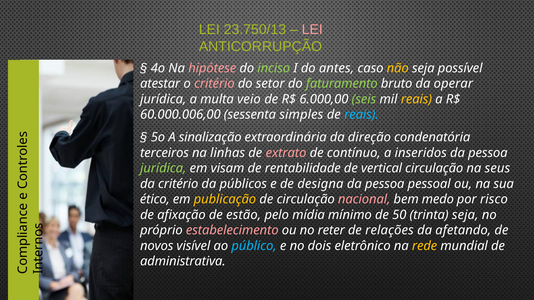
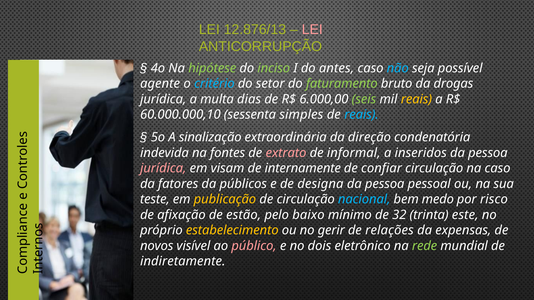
23.750/13: 23.750/13 -> 12.876/13 (255, 30)
hipótese colour: pink -> light green (212, 68)
não colour: yellow -> light blue (398, 68)
atestar: atestar -> agente (160, 84)
critério colour: pink -> light blue (214, 84)
operar: operar -> drogas (453, 84)
veio: veio -> dias (249, 99)
60.000.006,00: 60.000.006,00 -> 60.000.000,10 (180, 115)
terceiros: terceiros -> indevida (164, 153)
linhas: linhas -> fontes (228, 153)
contínuo: contínuo -> informal (354, 153)
jurídica colour: light green -> pink (163, 169)
rentabilidade: rentabilidade -> internamente (303, 169)
vertical: vertical -> confiar (381, 169)
na seus: seus -> caso (498, 169)
da critério: critério -> fatores (178, 184)
ético: ético -> teste (155, 200)
nacional colour: pink -> light blue (364, 200)
mídia: mídia -> baixo (308, 215)
50: 50 -> 32 (399, 215)
trinta seja: seja -> este (465, 215)
estabelecimento colour: pink -> yellow (232, 231)
reter: reter -> gerir (331, 231)
afetando: afetando -> expensas (463, 231)
público colour: light blue -> pink (254, 246)
rede colour: yellow -> light green (425, 246)
administrativa: administrativa -> indiretamente (183, 262)
